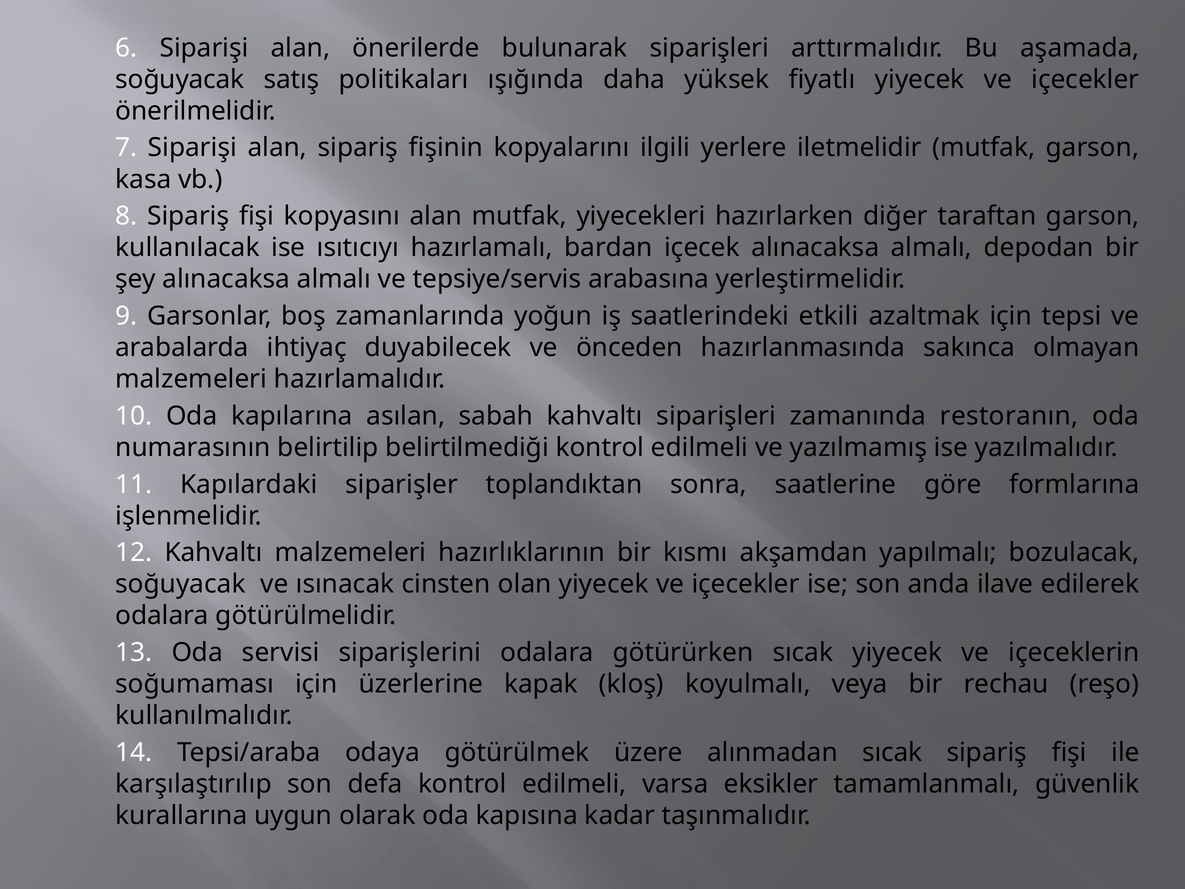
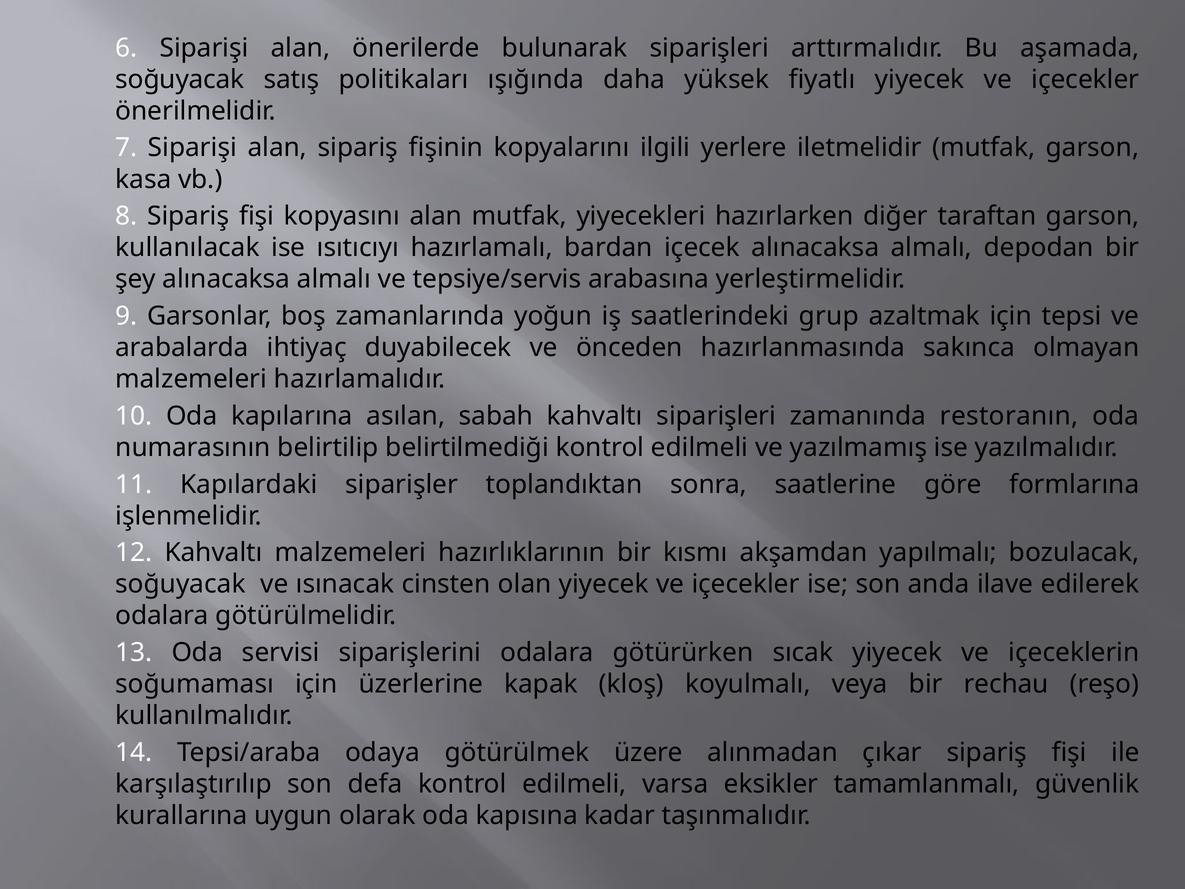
etkili: etkili -> grup (829, 316)
alınmadan sıcak: sıcak -> çıkar (892, 752)
